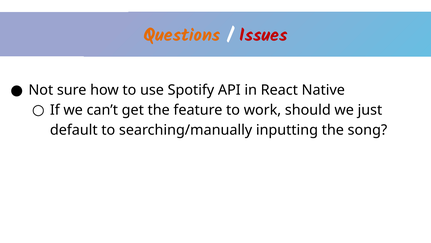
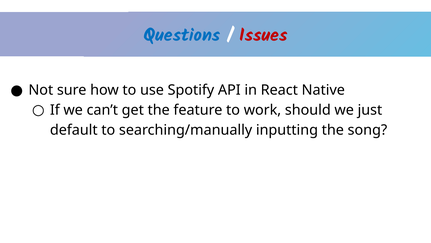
Questions colour: orange -> blue (182, 35)
